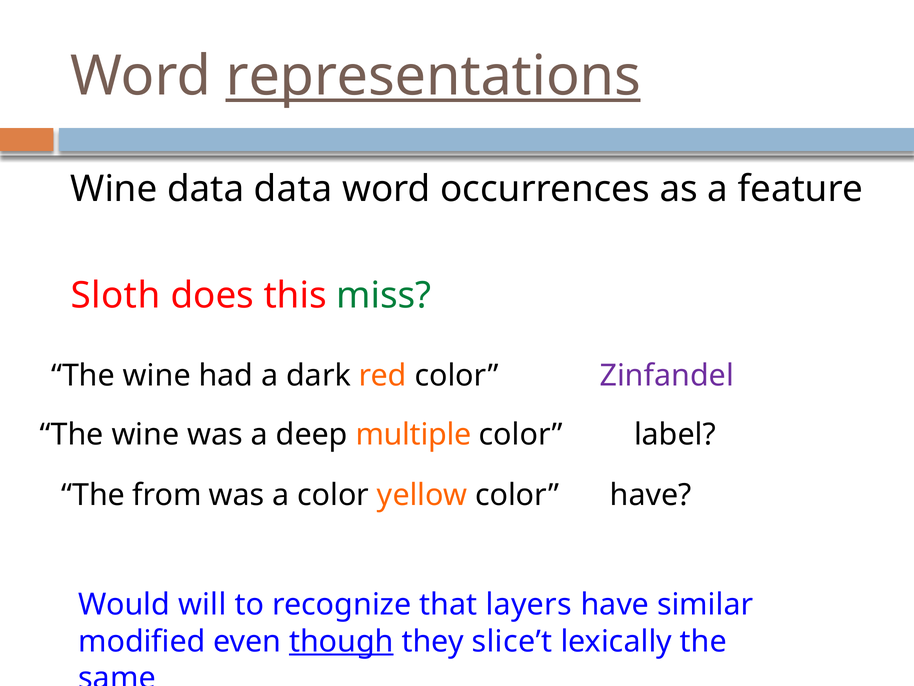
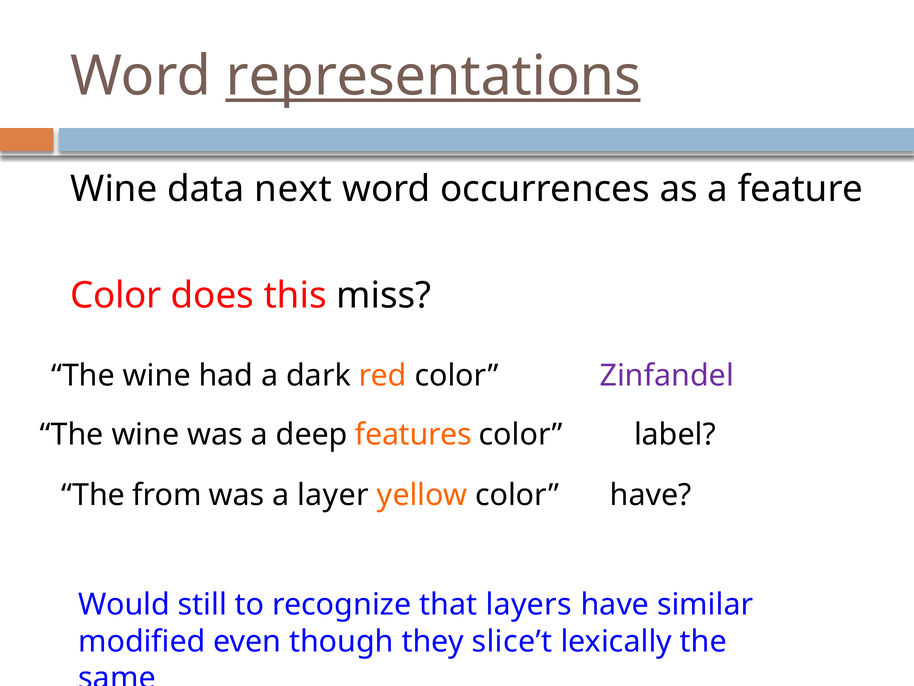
data data: data -> next (293, 189)
Sloth: Sloth -> Color (116, 295)
miss colour: green -> black (384, 295)
multiple: multiple -> features (413, 434)
a color: color -> layer (333, 495)
will: will -> still (202, 604)
though underline: present -> none (341, 641)
